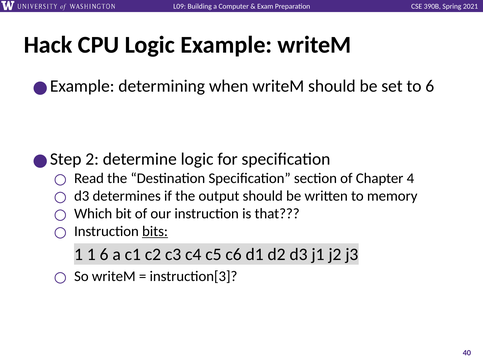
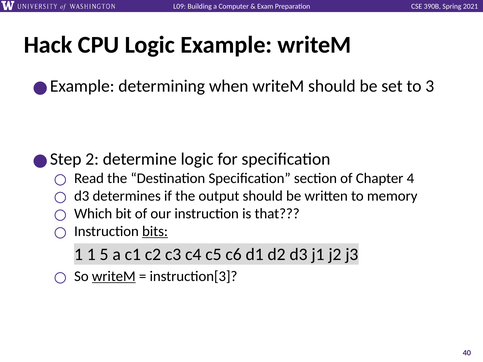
to 6: 6 -> 3 (430, 86)
1 6: 6 -> 5 (104, 254)
writeM underline: none -> present (114, 277)
